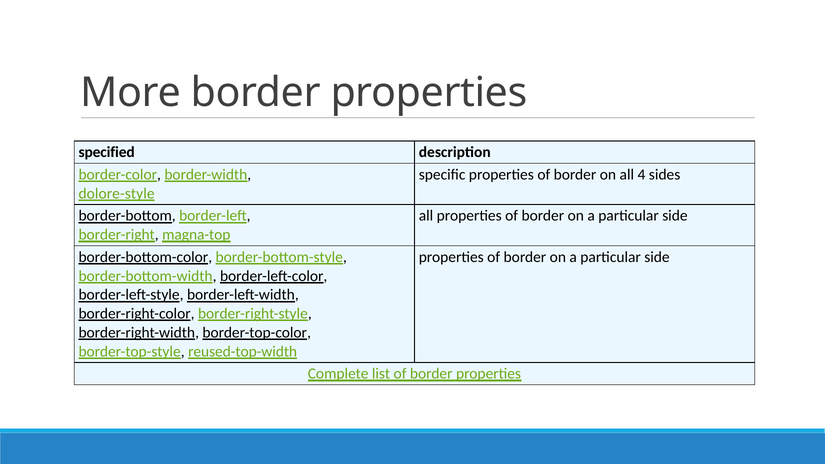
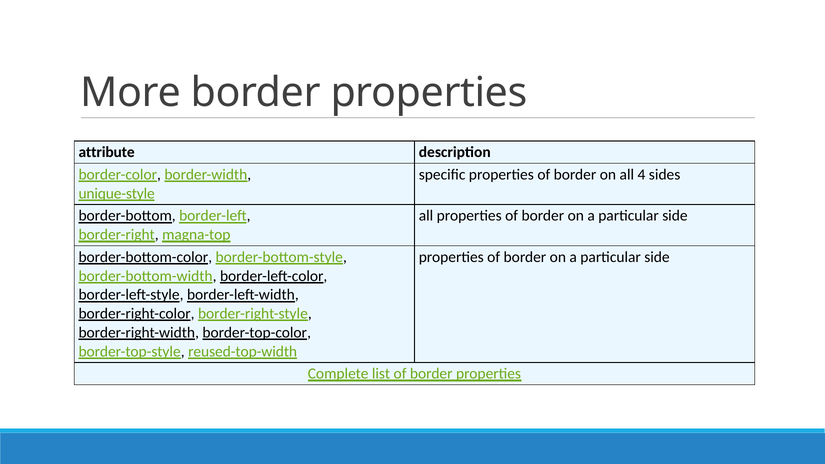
specified: specified -> attribute (107, 152)
dolore-style: dolore-style -> unique-style (117, 194)
